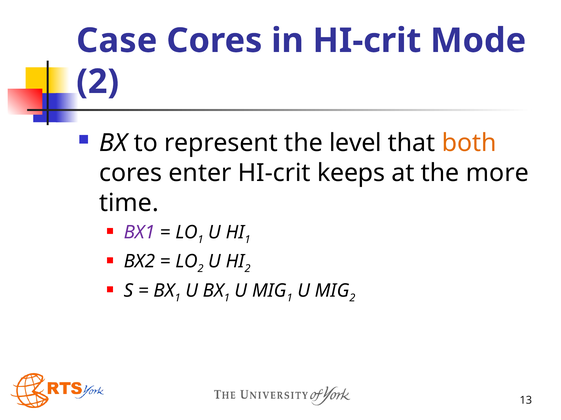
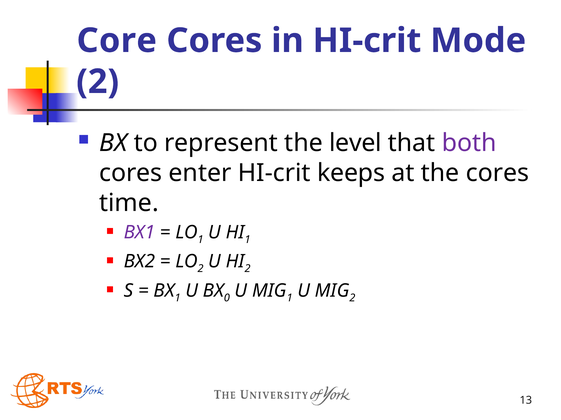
Case: Case -> Core (117, 41)
both colour: orange -> purple (469, 143)
the more: more -> cores (498, 173)
U BX 1: 1 -> 0 (227, 298)
